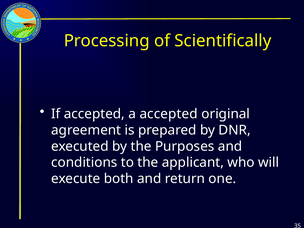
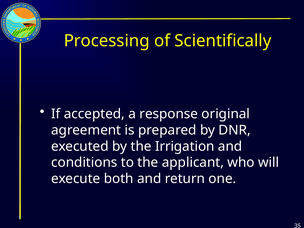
a accepted: accepted -> response (169, 114)
Purposes: Purposes -> Irrigation (185, 146)
